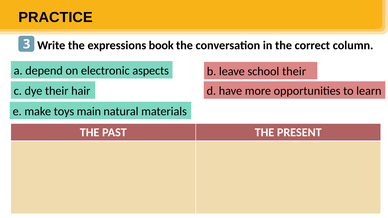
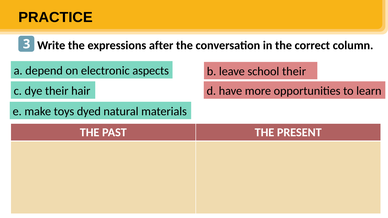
book: book -> after (161, 45)
main: main -> dyed (89, 111)
